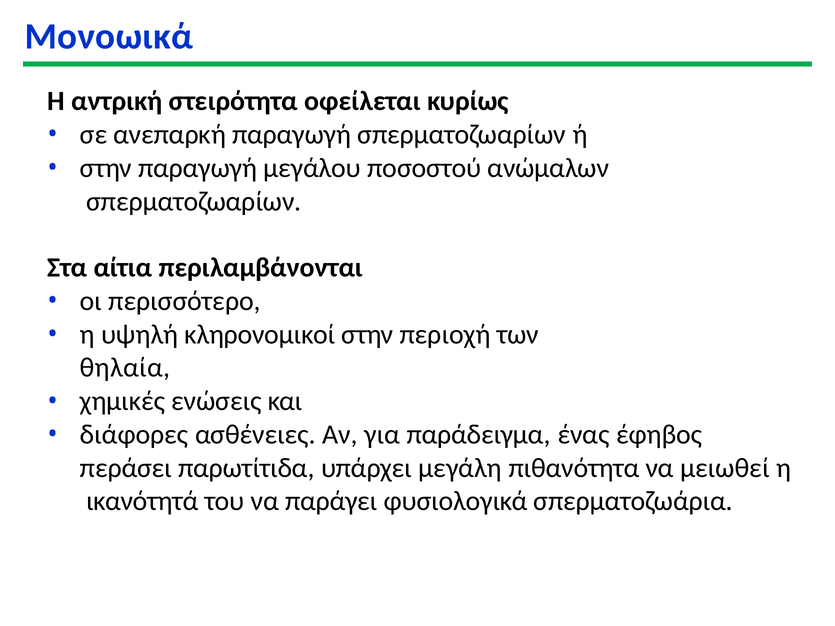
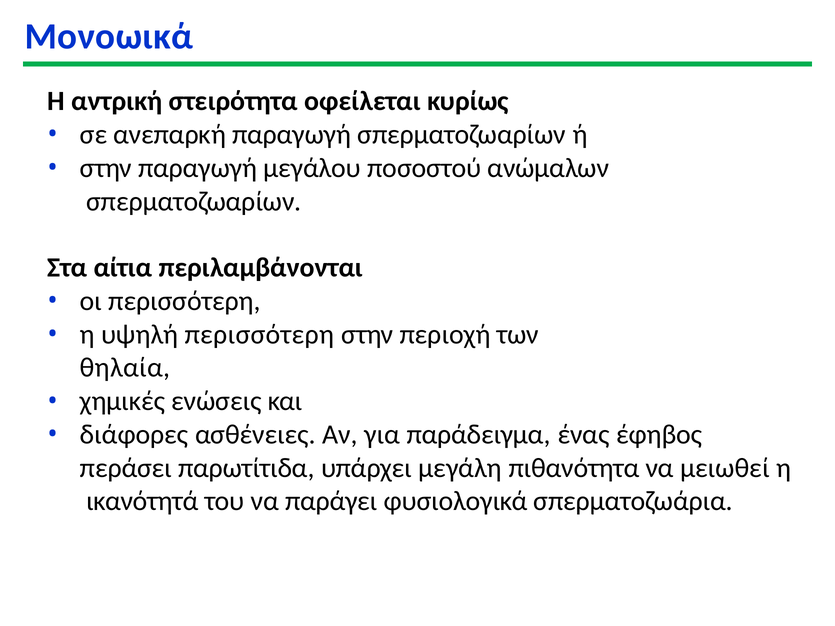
οι περισσότερο: περισσότερο -> περισσότερη (184, 301)
υψηλή κληρονομικοί: κληρονομικοί -> περισσότερη (260, 335)
